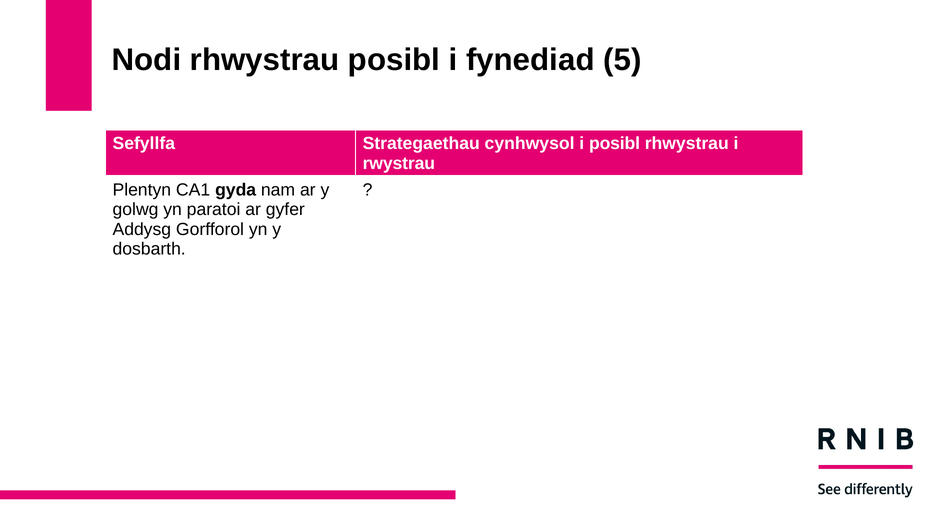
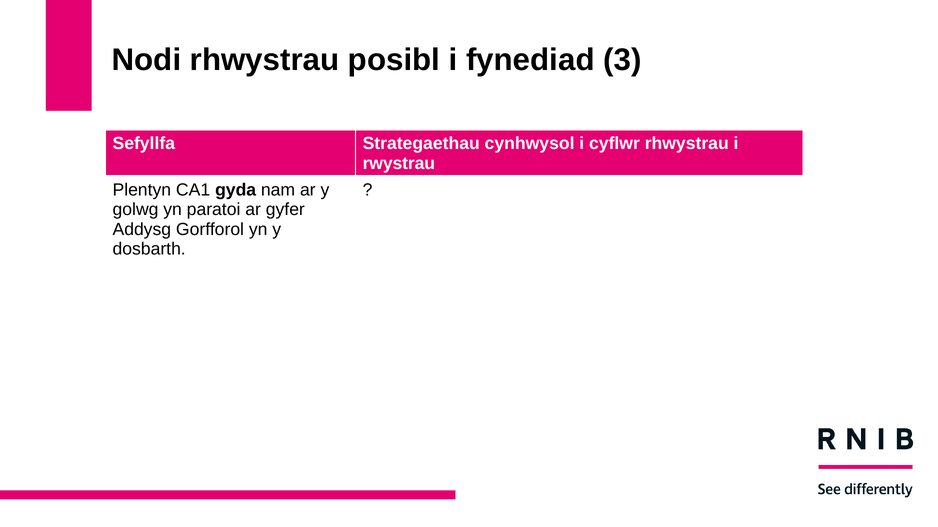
5: 5 -> 3 (622, 60)
i posibl: posibl -> cyflwr (614, 144)
